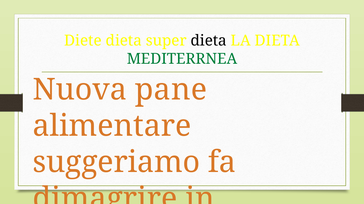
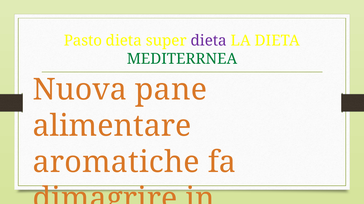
Diete: Diete -> Pasto (83, 41)
dieta colour: black -> purple (209, 41)
suggeriamo: suggeriamo -> aromatiche (116, 163)
